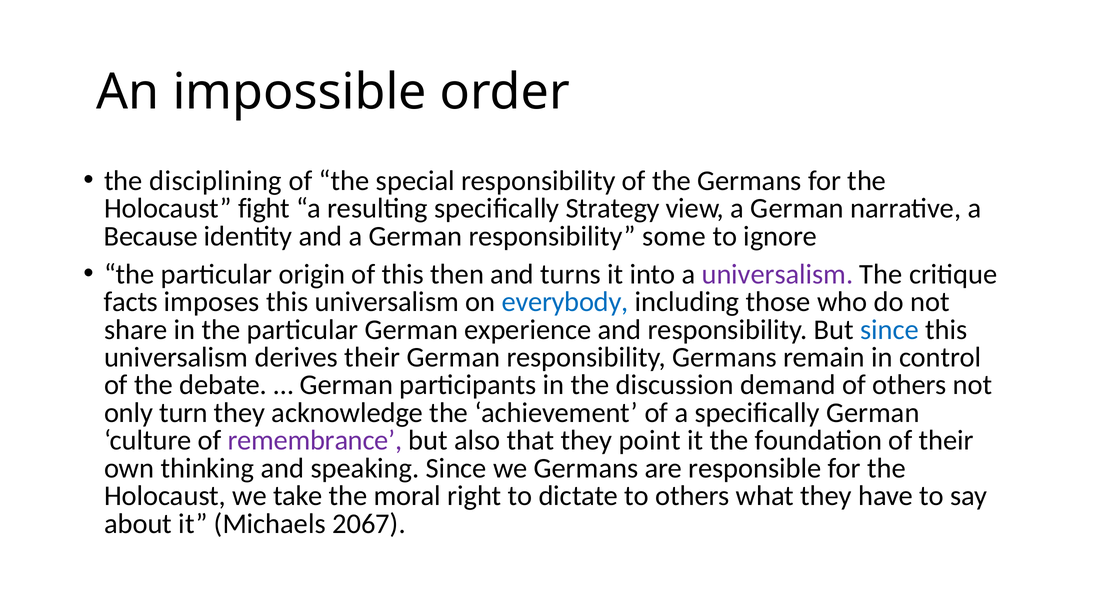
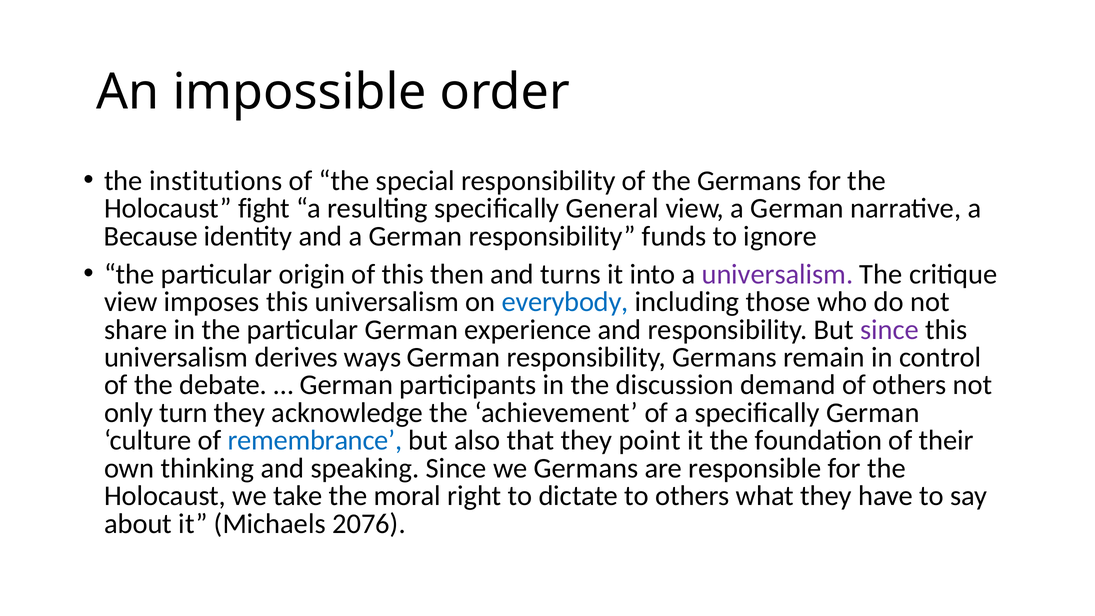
disciplining: disciplining -> institutions (216, 181)
Strategy: Strategy -> General (612, 209)
some: some -> funds (674, 236)
facts: facts -> view (131, 302)
since colour: blue -> purple (890, 330)
derives their: their -> ways (373, 357)
remembrance colour: purple -> blue (315, 440)
2067: 2067 -> 2076 (369, 524)
